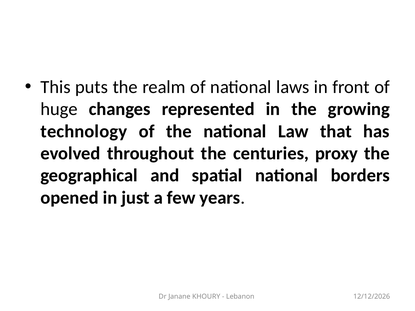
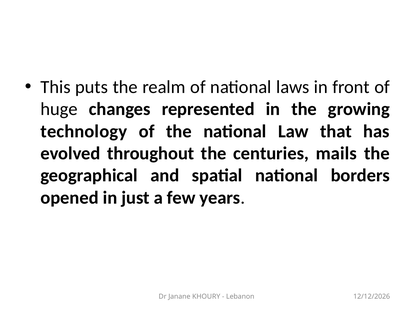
proxy: proxy -> mails (336, 154)
